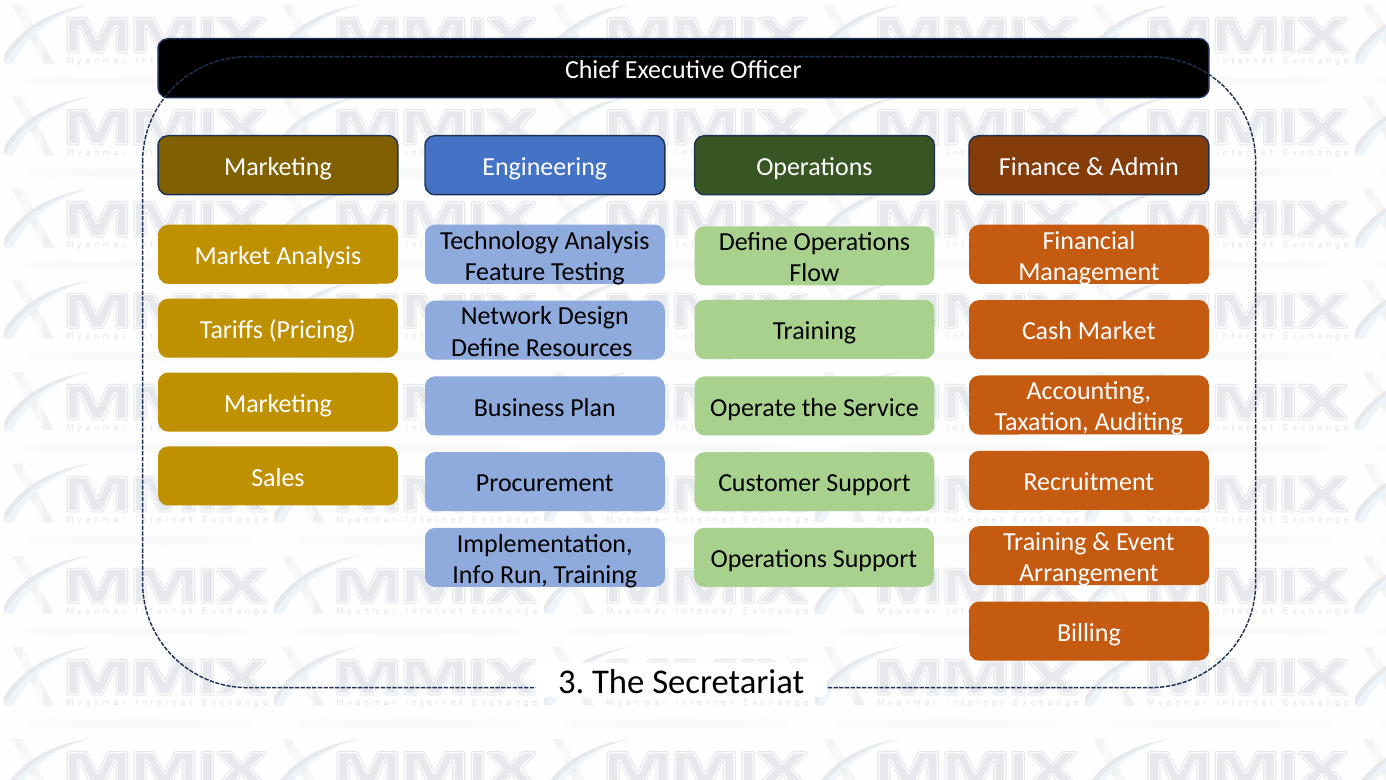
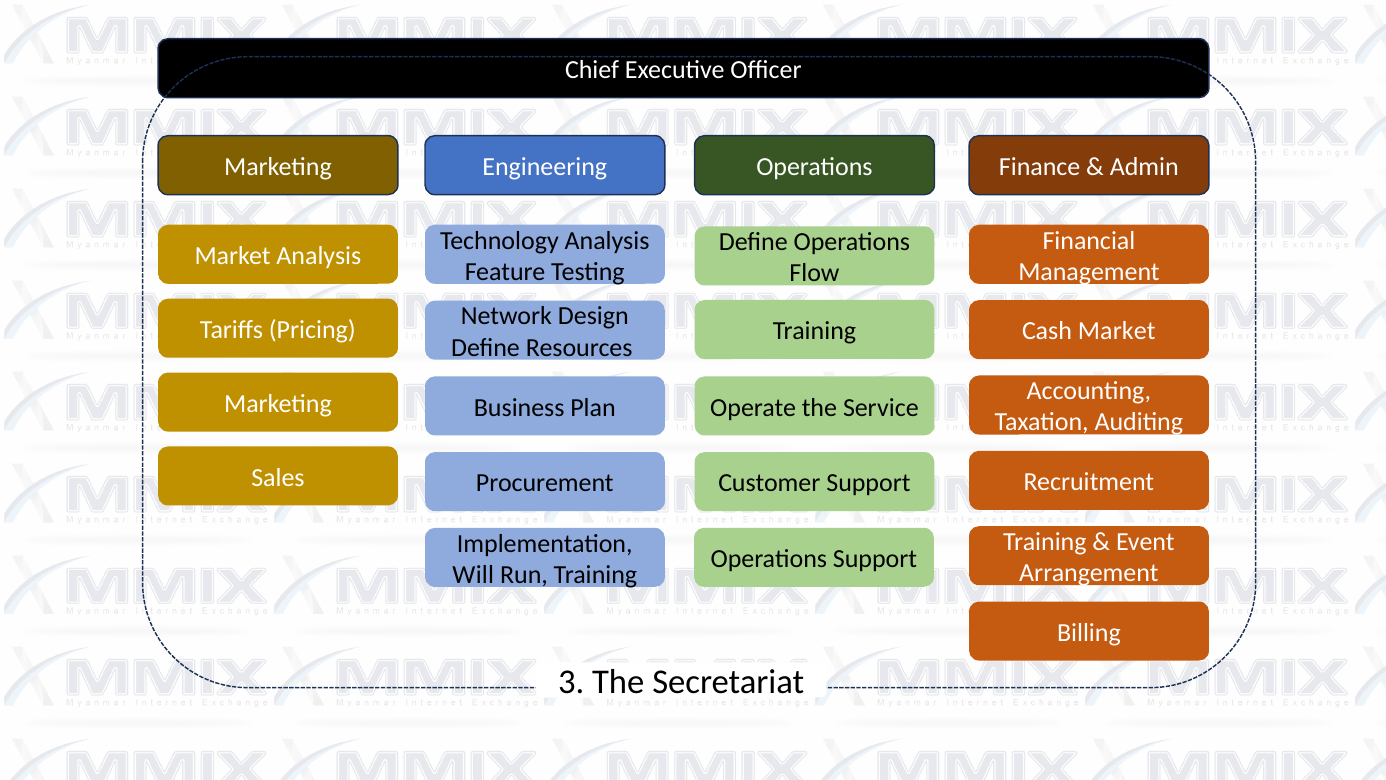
Info: Info -> Will (473, 574)
